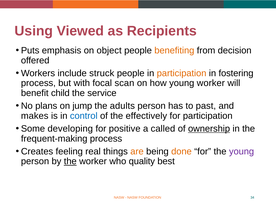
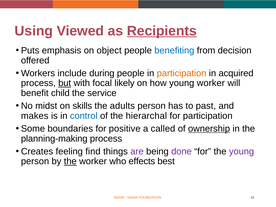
Recipients underline: none -> present (162, 31)
benefiting colour: orange -> blue (174, 50)
struck: struck -> during (102, 73)
fostering: fostering -> acquired (236, 73)
but underline: none -> present (65, 83)
scan: scan -> likely (125, 83)
plans: plans -> midst (46, 106)
jump: jump -> skills (82, 106)
effectively: effectively -> hierarchal (146, 116)
developing: developing -> boundaries (70, 129)
frequent-making: frequent-making -> planning-making (54, 139)
real: real -> find (93, 151)
are colour: orange -> purple (137, 151)
done colour: orange -> purple (181, 151)
quality: quality -> effects (142, 161)
